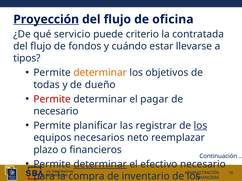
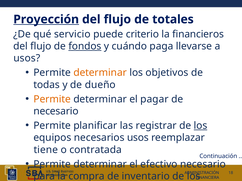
oficina: oficina -> totales (173, 19)
contratada: contratada -> financieros (198, 34)
fondos underline: none -> present (85, 46)
estar: estar -> paga (161, 46)
tipos: tipos -> usos (27, 58)
Permite colour: red -> orange (52, 99)
necesarios neto: neto -> usos (138, 138)
plazo: plazo -> tiene (46, 150)
financieros: financieros -> contratada (96, 150)
determinar underline: present -> none (100, 165)
